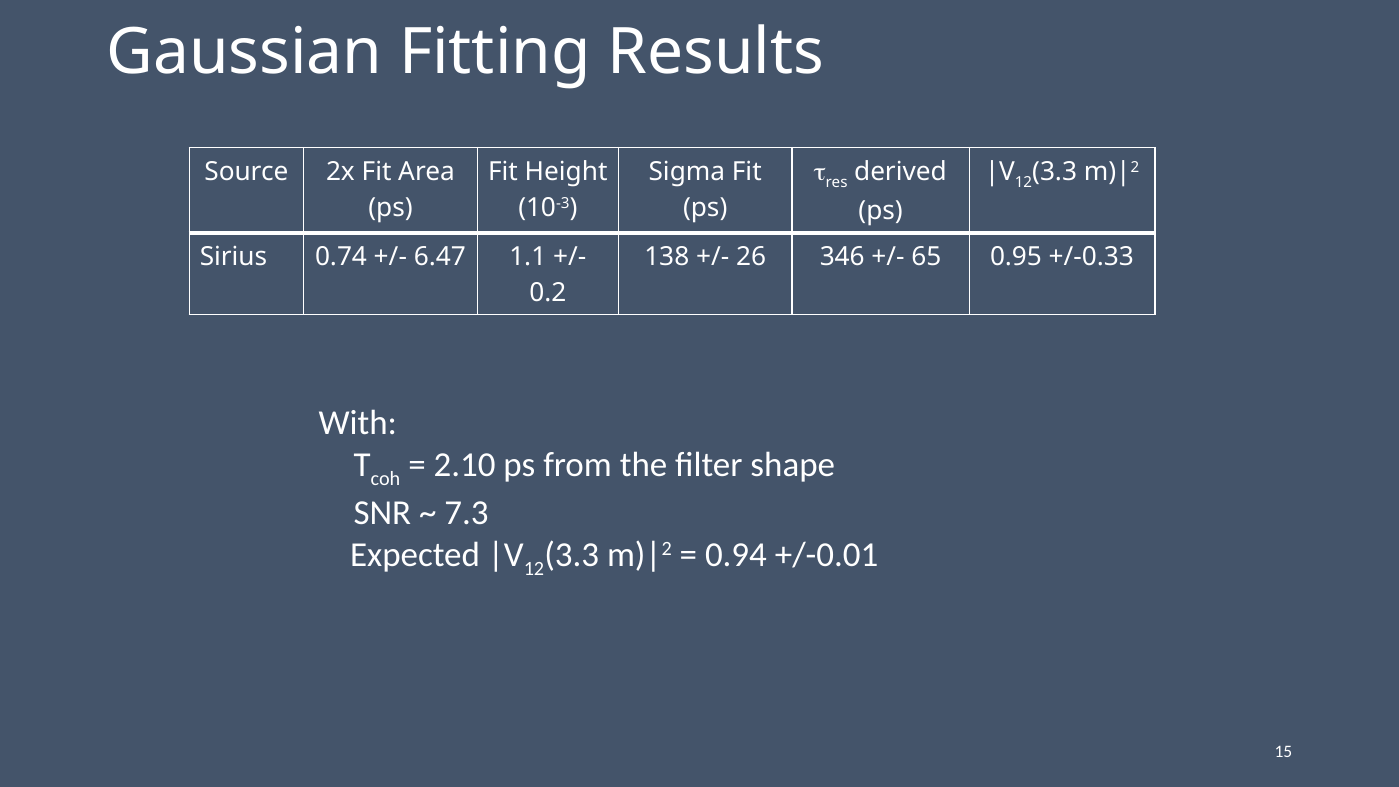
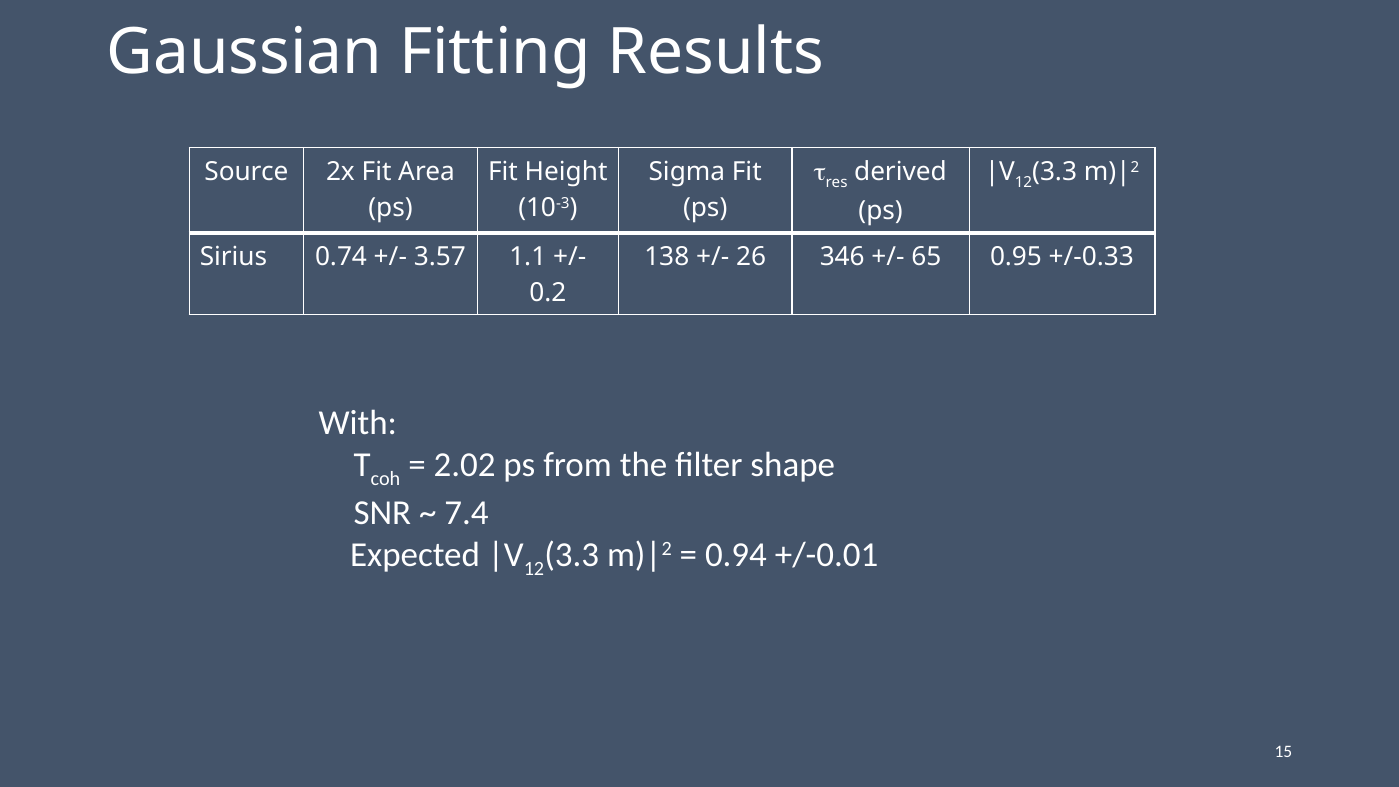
6.47: 6.47 -> 3.57 (440, 257)
2.10: 2.10 -> 2.02 (465, 465)
7.3: 7.3 -> 7.4 (467, 513)
